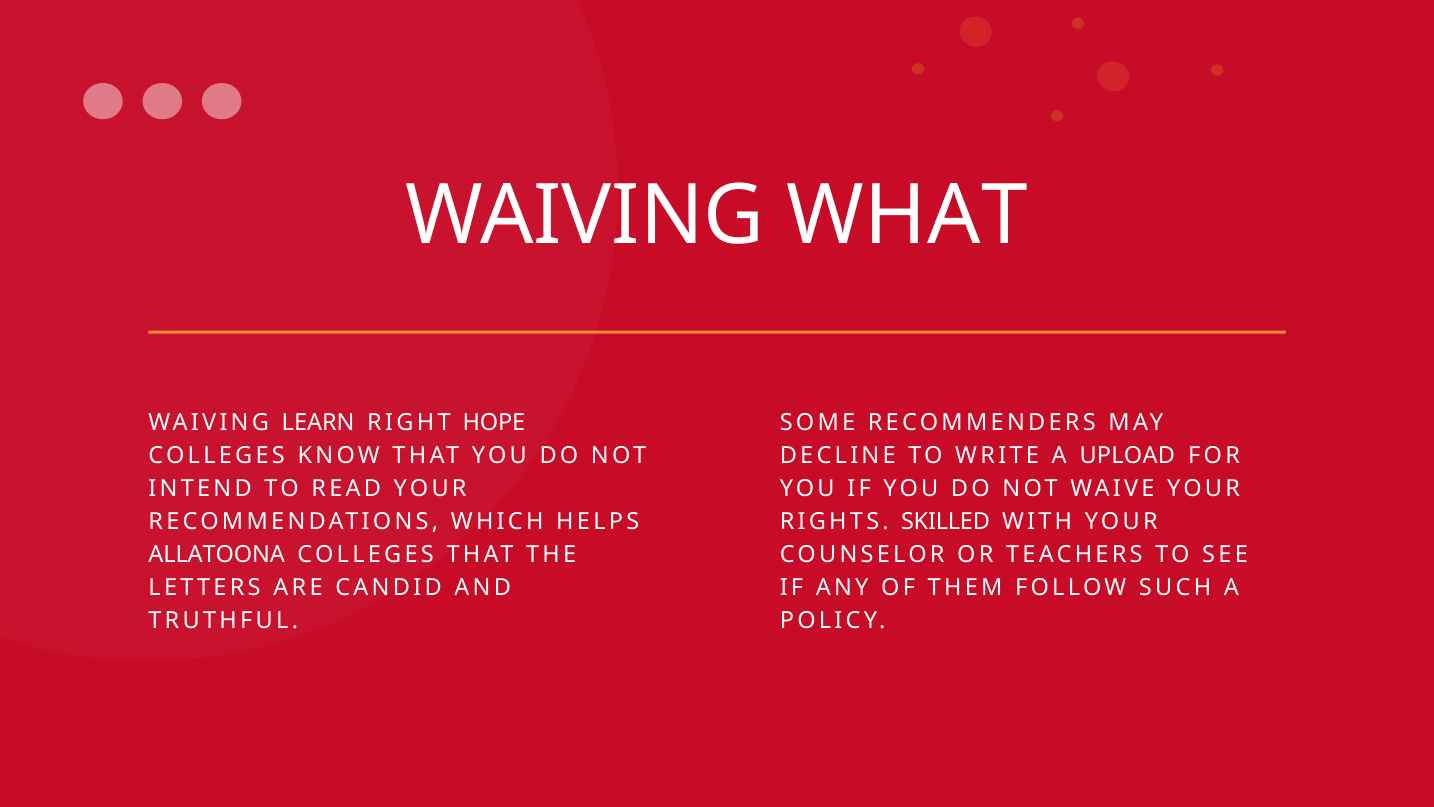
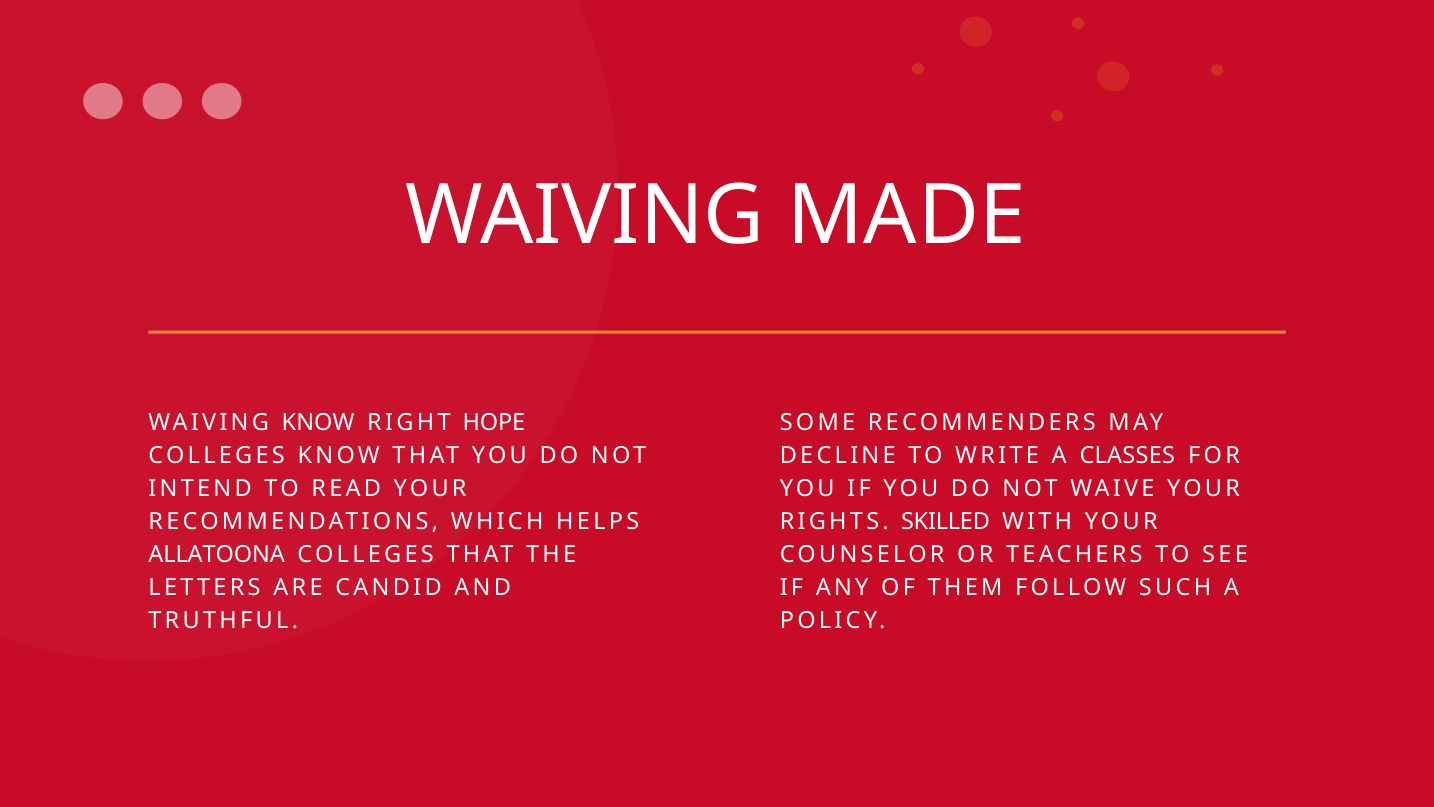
WHAT: WHAT -> MADE (907, 216)
WAIVING LEARN: LEARN -> KNOW (318, 423)
UPLOAD: UPLOAD -> CLASSES (1127, 456)
